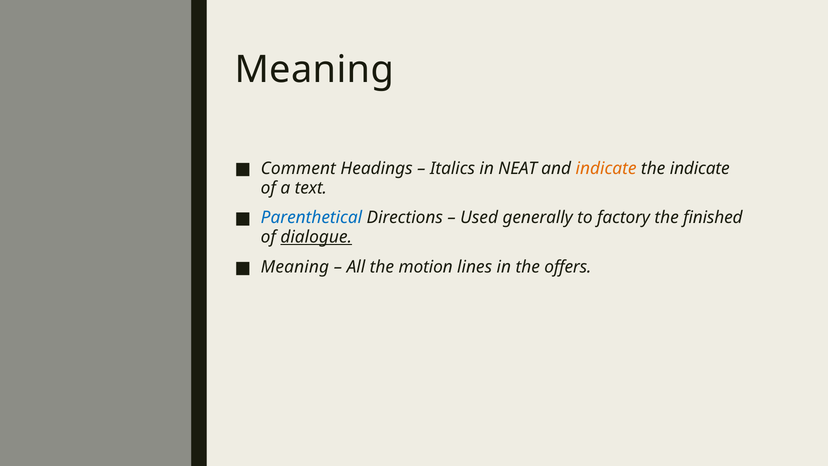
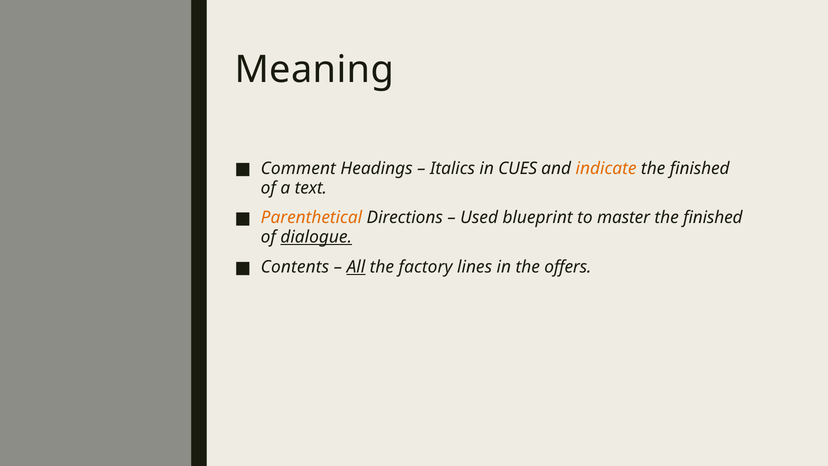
NEAT: NEAT -> CUES (518, 168)
indicate: indicate -> finished (700, 168)
Parenthetical colour: blue -> orange (311, 218)
generally: generally -> blueprint (538, 218)
factory: factory -> master (624, 218)
Meaning: Meaning -> Contents (295, 267)
All underline: none -> present (356, 267)
motion: motion -> factory (426, 267)
